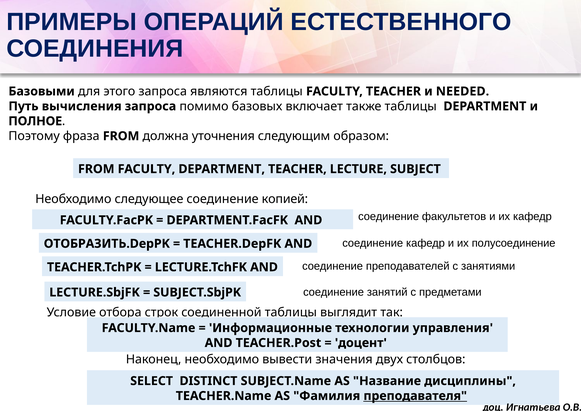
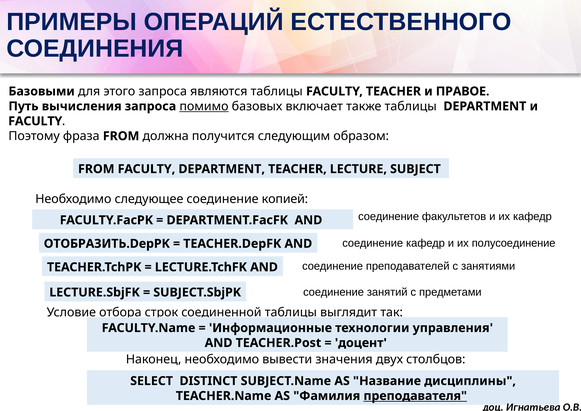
NEEDED: NEEDED -> ПРАВОЕ (463, 91)
помимо underline: none -> present (204, 106)
ПОЛНОЕ: ПОЛНОЕ -> FACULTY (35, 121)
уточнения: уточнения -> получится (223, 136)
